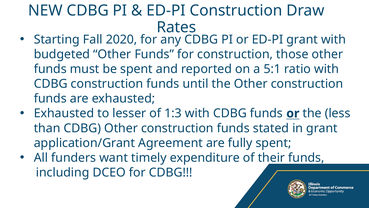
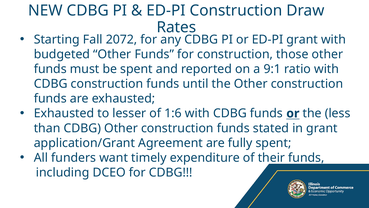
2020: 2020 -> 2072 (122, 39)
5:1: 5:1 -> 9:1 (272, 69)
1:3: 1:3 -> 1:6 (173, 113)
